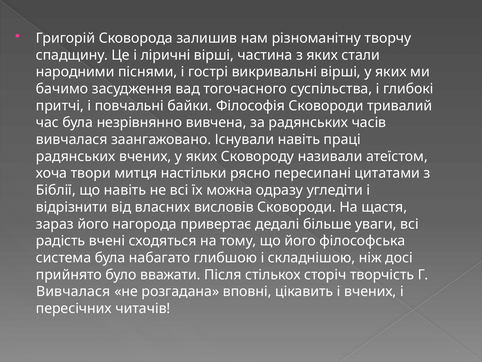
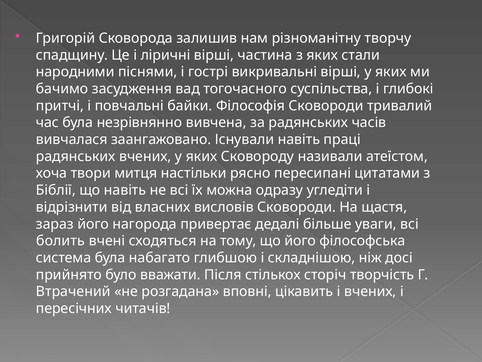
радість: радість -> болить (61, 241)
Вивчалася: Вивчалася -> Втрачений (73, 291)
